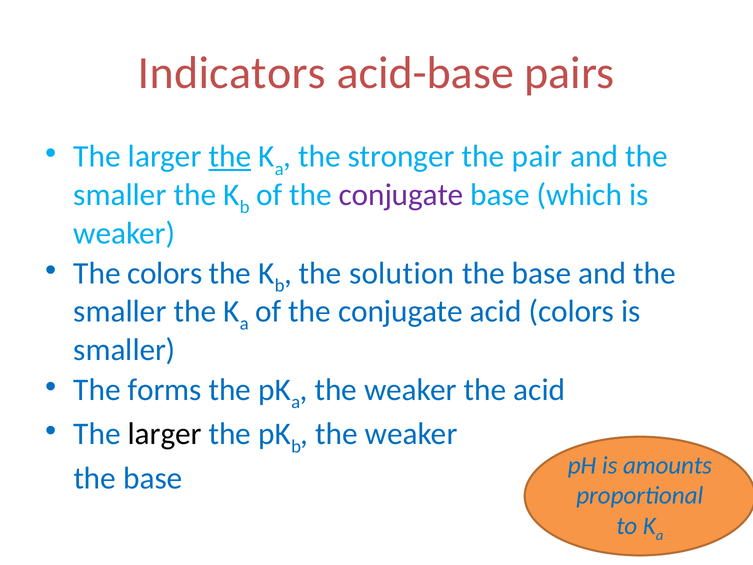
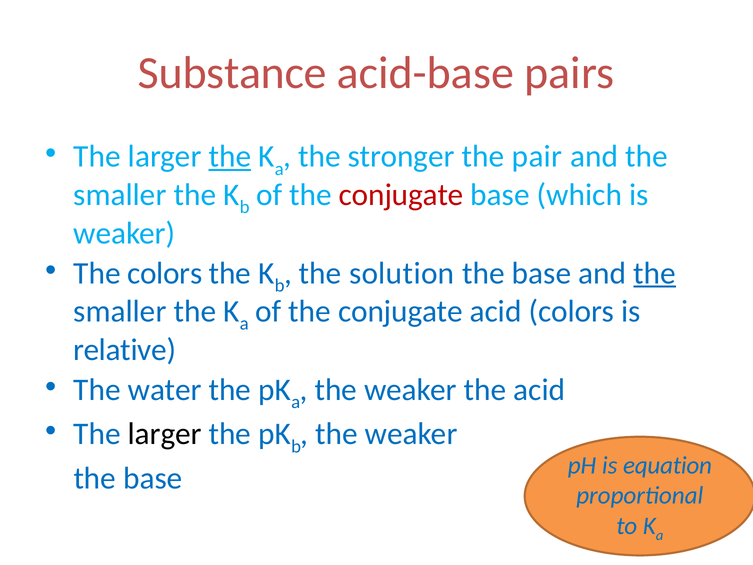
Indicators: Indicators -> Substance (232, 73)
conjugate colour: purple -> red (401, 195)
the underline: none -> present (655, 273)
smaller: smaller -> relative (125, 350)
forms: forms -> water (165, 390)
amounts: amounts -> equation (668, 465)
